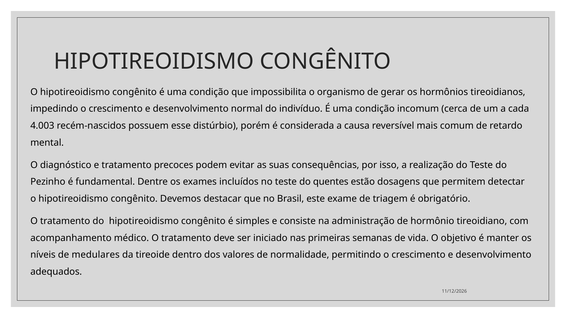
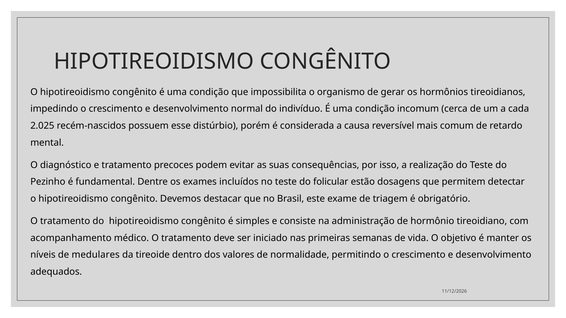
4.003: 4.003 -> 2.025 (42, 126)
quentes: quentes -> folicular (331, 182)
